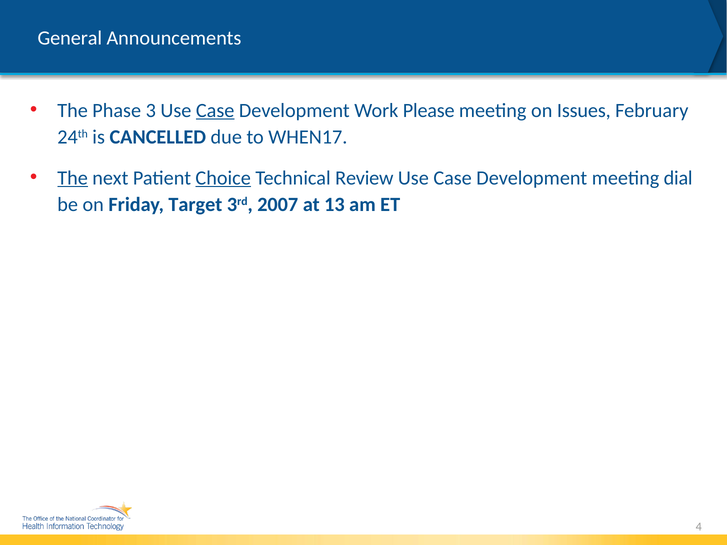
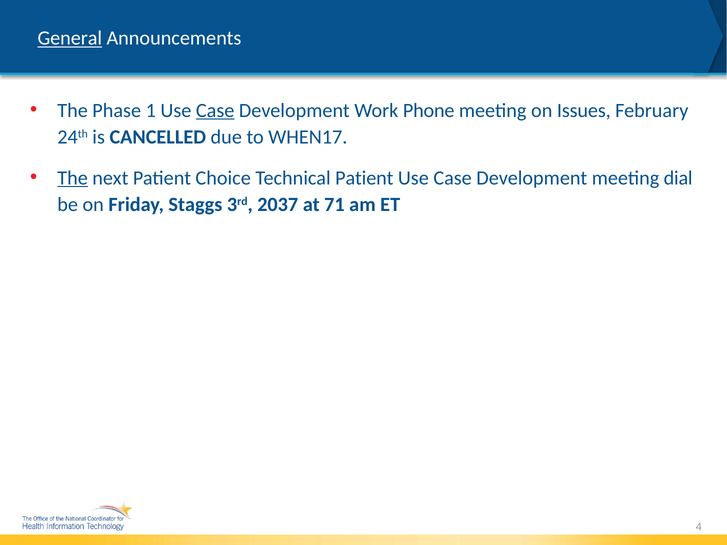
General underline: none -> present (70, 38)
3: 3 -> 1 (151, 110)
Please: Please -> Phone (429, 110)
Choice underline: present -> none (223, 178)
Technical Review: Review -> Patient (364, 178)
Target: Target -> Staggs (195, 205)
2007: 2007 -> 2037 (278, 205)
13: 13 -> 71 (334, 205)
